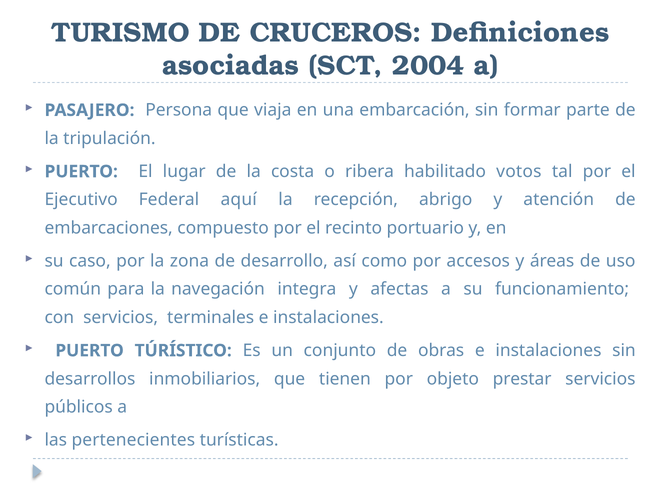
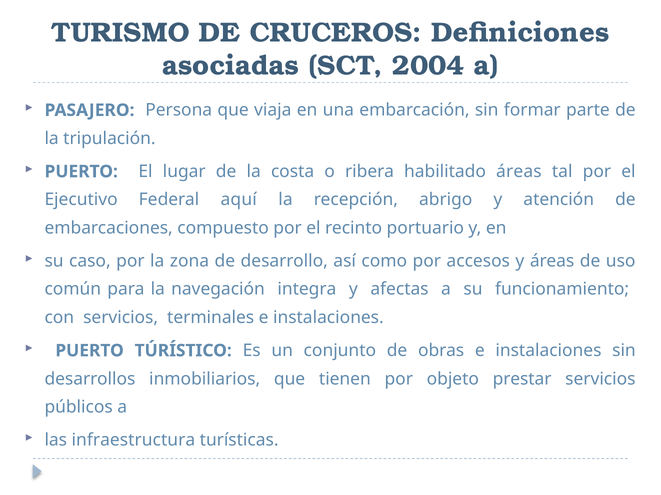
habilitado votos: votos -> áreas (519, 172)
pertenecientes: pertenecientes -> infraestructura (133, 441)
